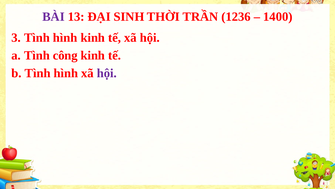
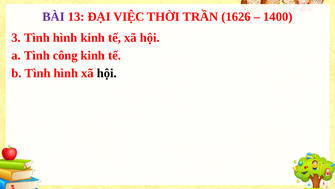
SINH: SINH -> VIỆC (129, 17)
1236: 1236 -> 1626 (236, 17)
hội colour: purple -> black (107, 73)
